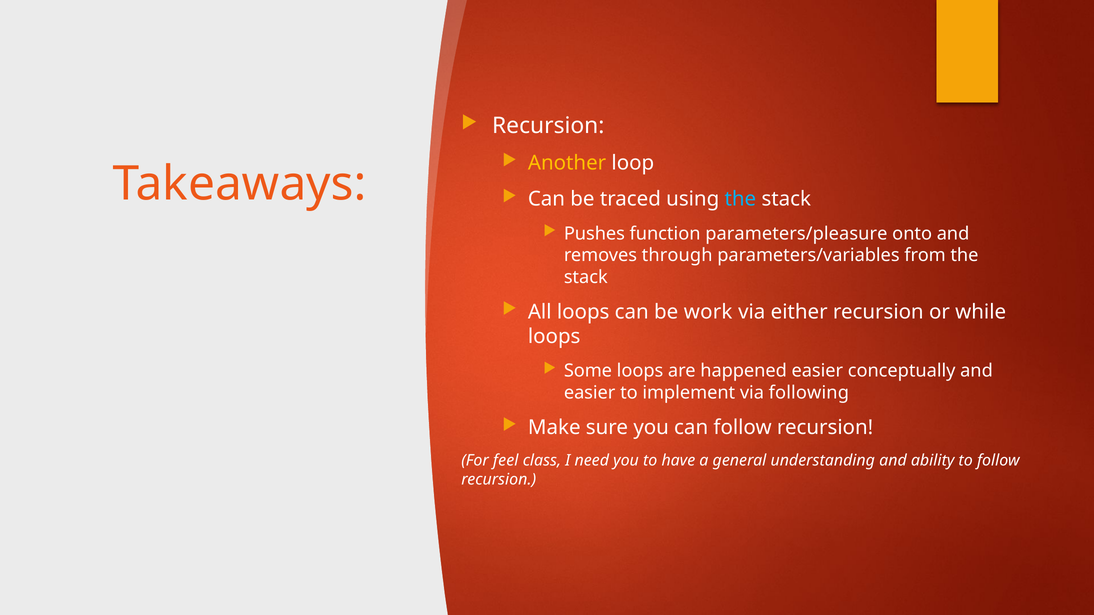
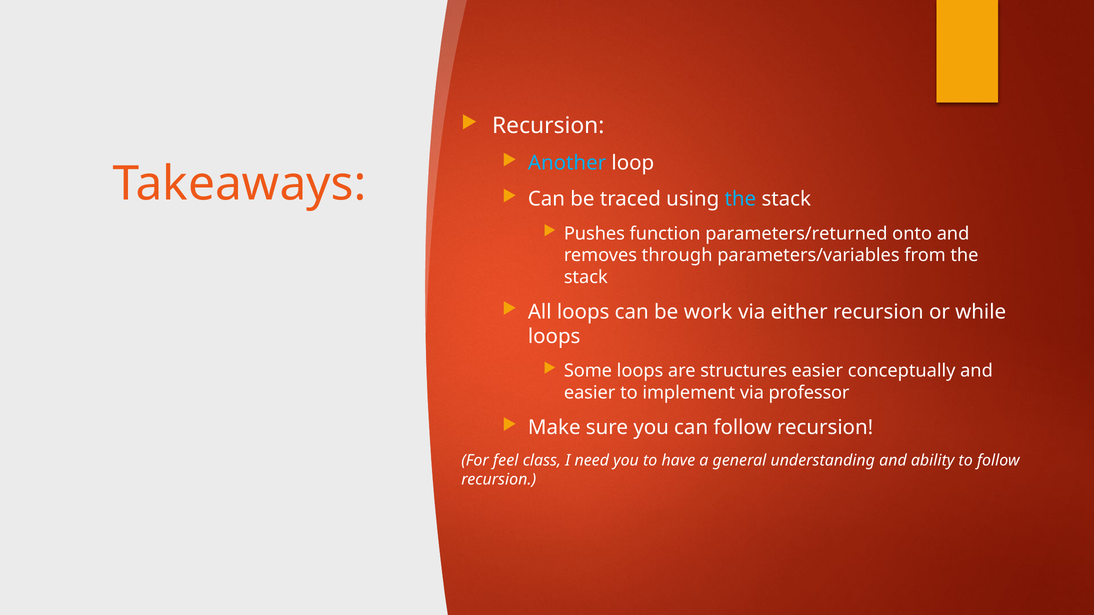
Another colour: yellow -> light blue (567, 163)
parameters/pleasure: parameters/pleasure -> parameters/returned (796, 234)
happened: happened -> structures (744, 371)
following: following -> professor (809, 393)
